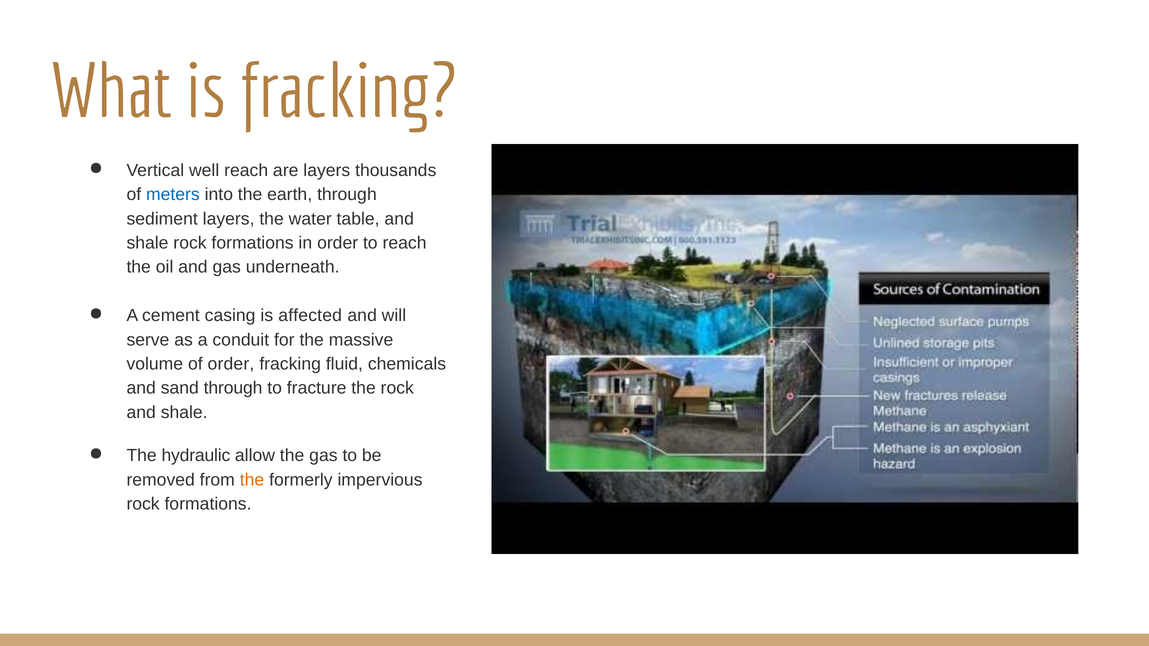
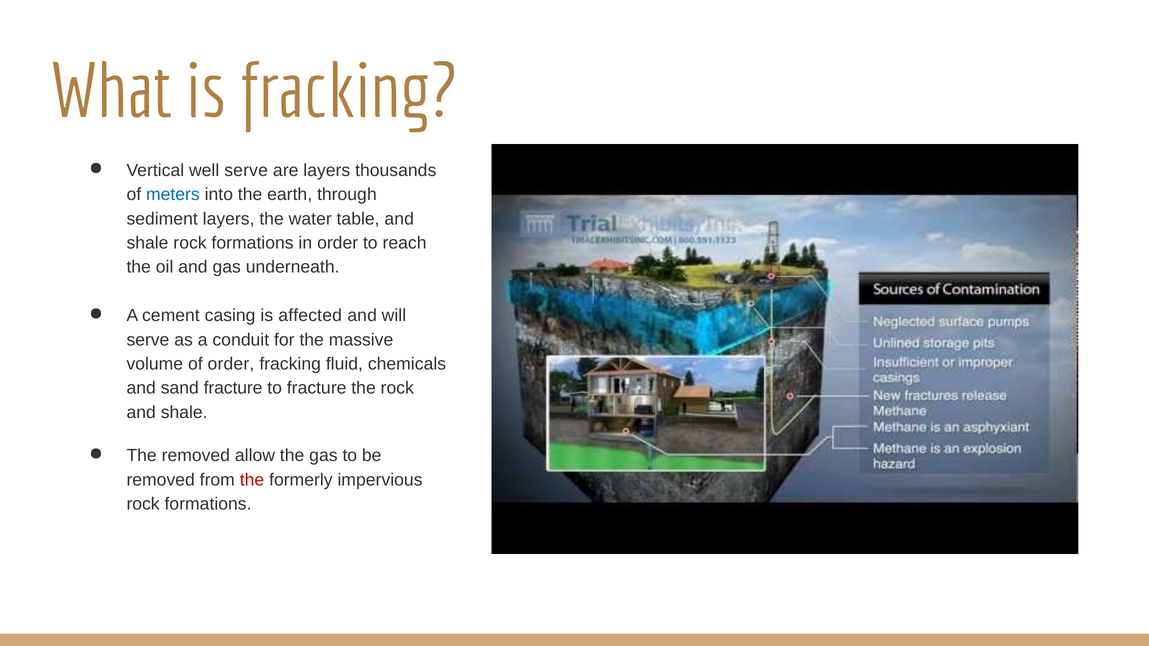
well reach: reach -> serve (246, 170)
sand through: through -> fracture (233, 388)
The hydraulic: hydraulic -> removed (196, 456)
the colour: orange -> red (252, 480)
